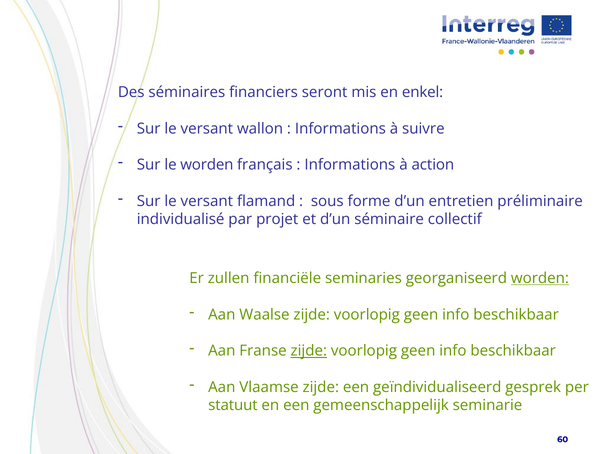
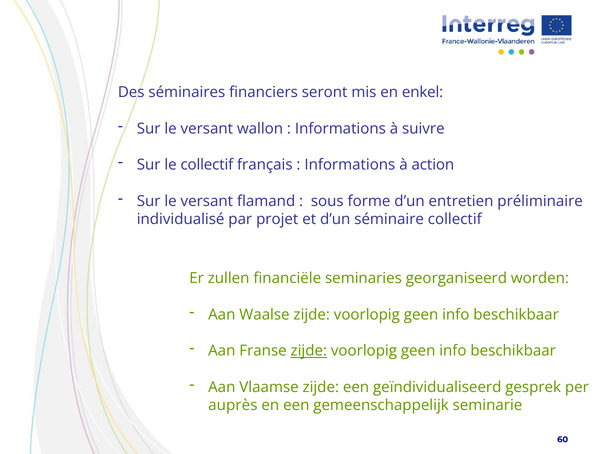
le worden: worden -> collectif (207, 165)
worden underline: present -> none (540, 278)
statuut: statuut -> auprès (233, 405)
